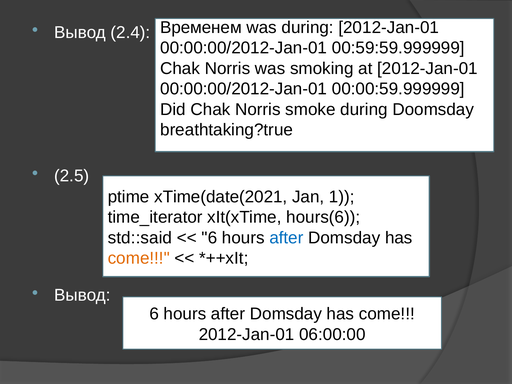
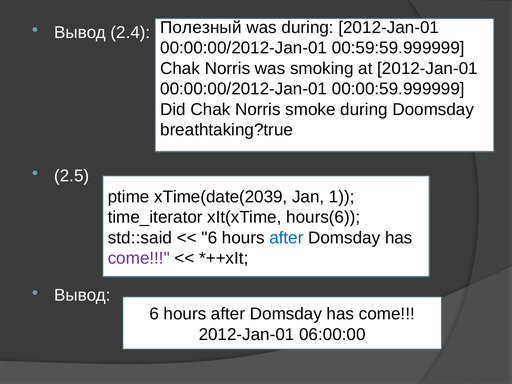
Временем: Временем -> Полезный (201, 27)
xTime(date(2021: xTime(date(2021 -> xTime(date(2039 (221, 197)
come colour: orange -> purple (139, 258)
